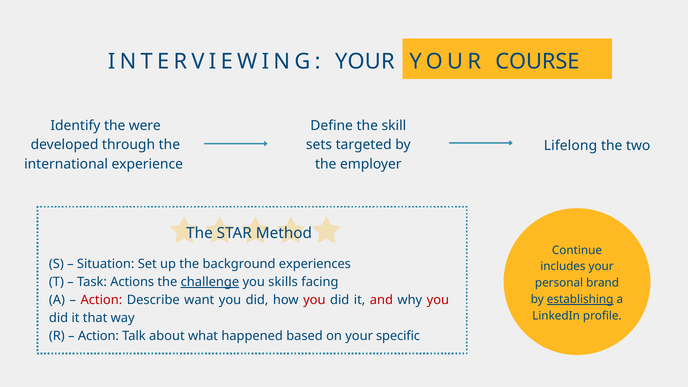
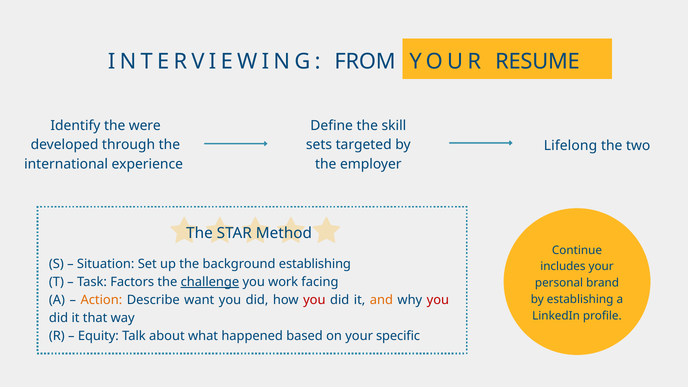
INTERVIEWING YOUR: YOUR -> FROM (365, 62)
COURSE: COURSE -> RESUME (537, 62)
background experiences: experiences -> establishing (315, 264)
Actions: Actions -> Factors (132, 282)
skills: skills -> work (283, 282)
establishing underline: present -> none (580, 299)
Action colour: red -> orange (101, 300)
and colour: red -> orange (381, 300)
Action: Action -> Equity (98, 336)
